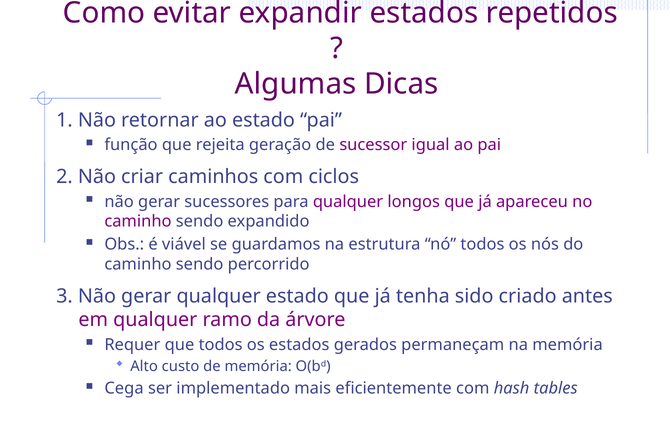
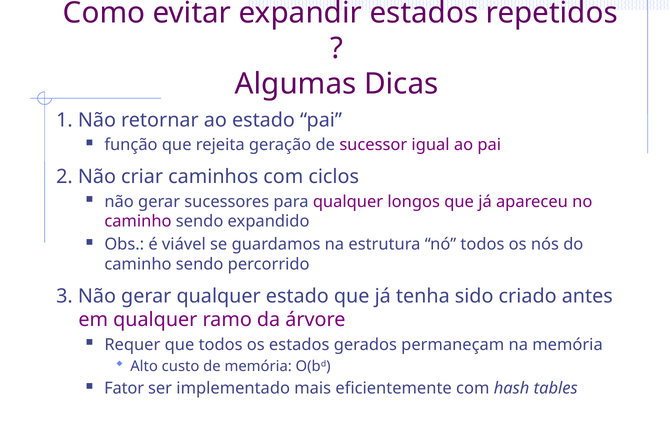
Cega: Cega -> Fator (124, 388)
